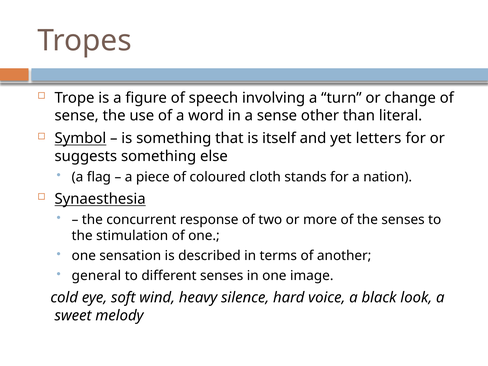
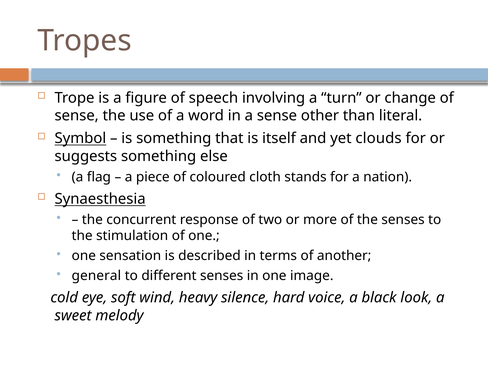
letters: letters -> clouds (379, 138)
